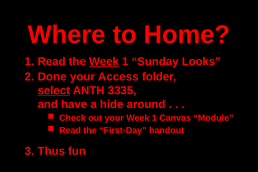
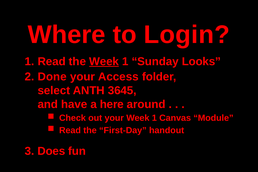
Home: Home -> Login (187, 35)
select underline: present -> none (54, 91)
3335: 3335 -> 3645 (122, 91)
hide: hide -> here (112, 104)
Thus: Thus -> Does (51, 151)
